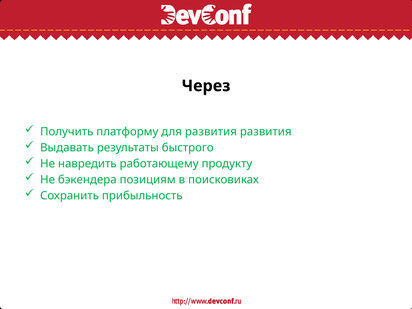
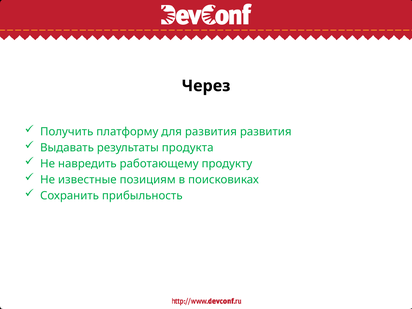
быстрого: быстрого -> продукта (188, 148)
бэкендера: бэкендера -> известные (87, 180)
